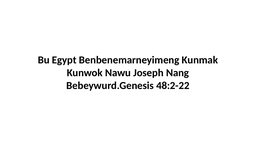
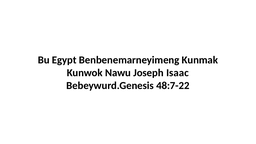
Nang: Nang -> Isaac (177, 73)
48:2-22: 48:2-22 -> 48:7-22 (173, 86)
